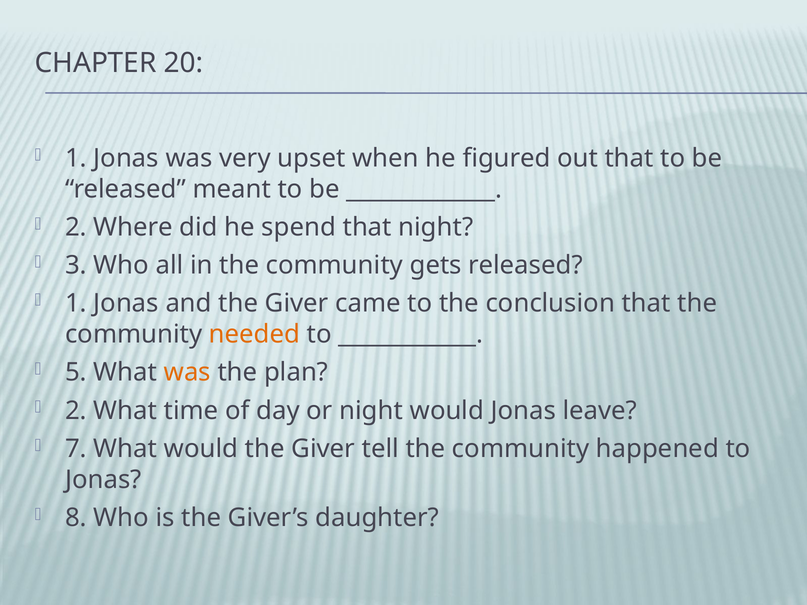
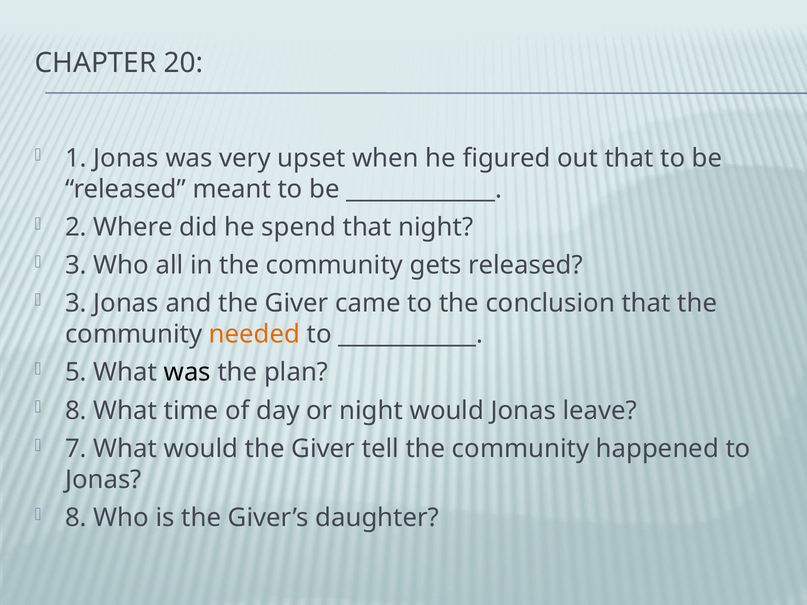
1: 1 -> 3 (76, 304)
was colour: orange -> black (187, 373)
2: 2 -> 8 (76, 411)
